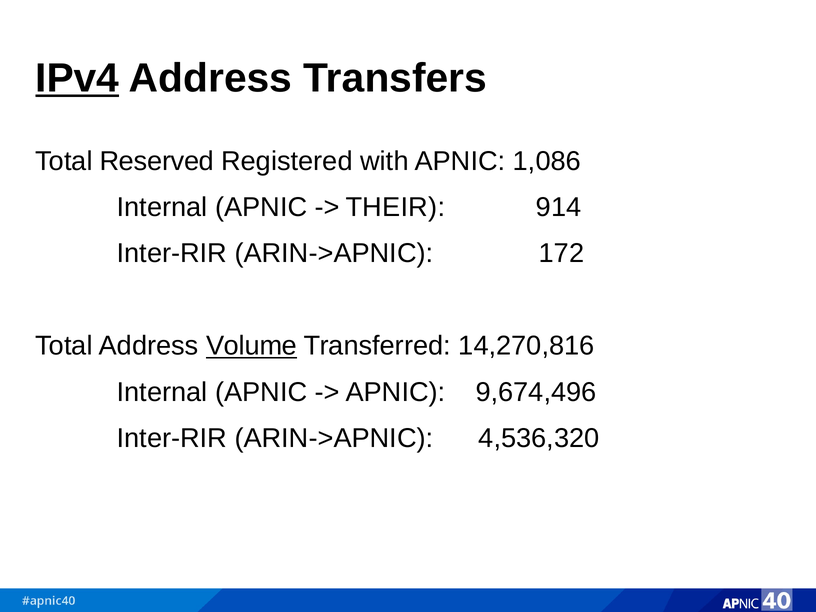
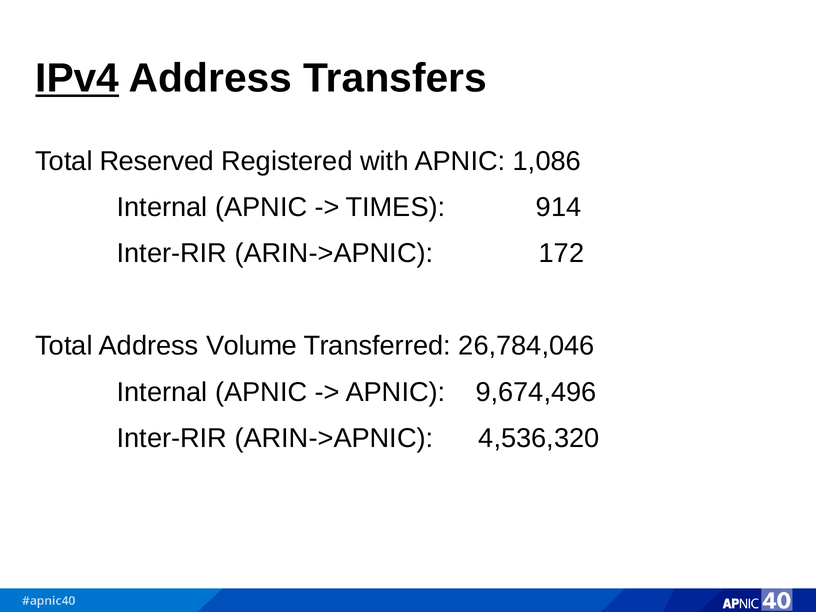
THEIR: THEIR -> TIMES (396, 207)
Volume underline: present -> none (252, 346)
14,270,816: 14,270,816 -> 26,784,046 (526, 346)
